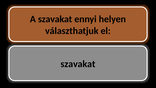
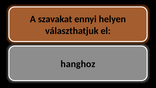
szavakat: szavakat -> hanghoz (78, 64)
